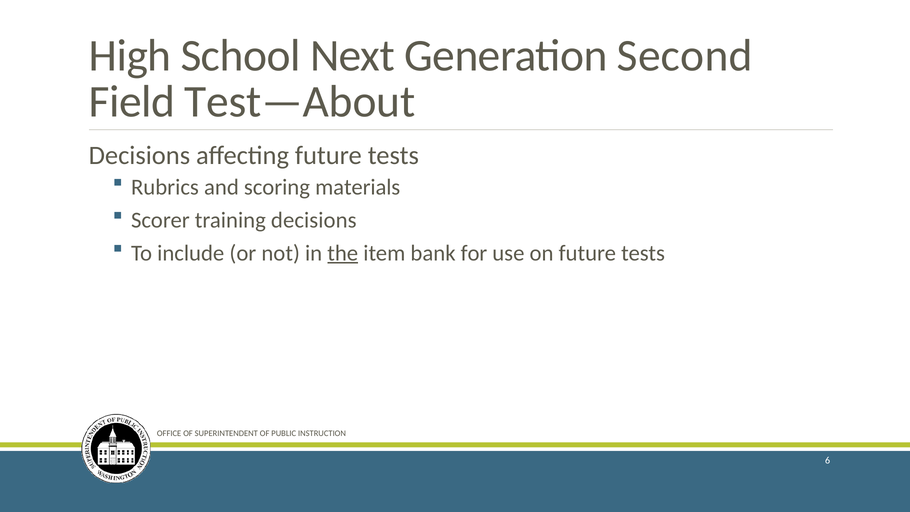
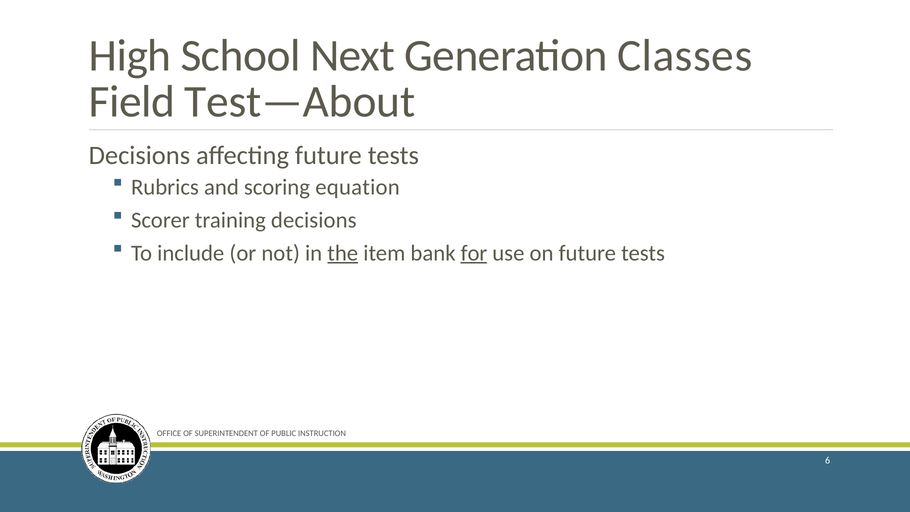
Second: Second -> Classes (685, 56)
materials: materials -> equation (358, 187)
for underline: none -> present (474, 253)
